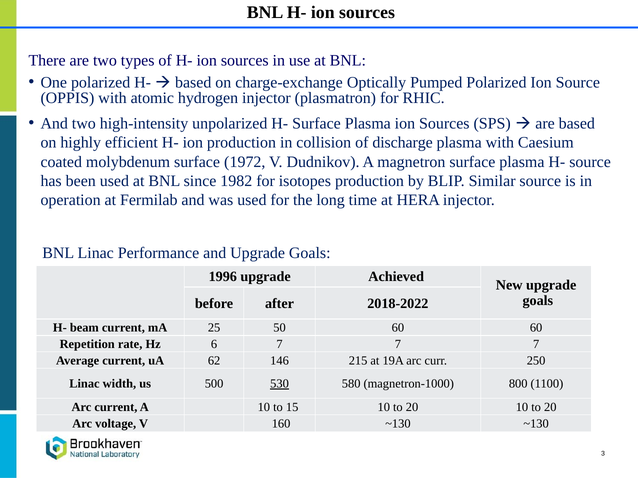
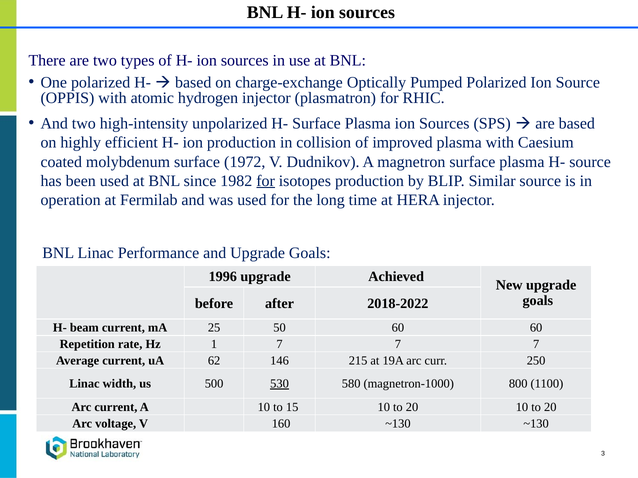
discharge: discharge -> improved (403, 143)
for underline: none -> present (266, 181)
6: 6 -> 1 (214, 344)
